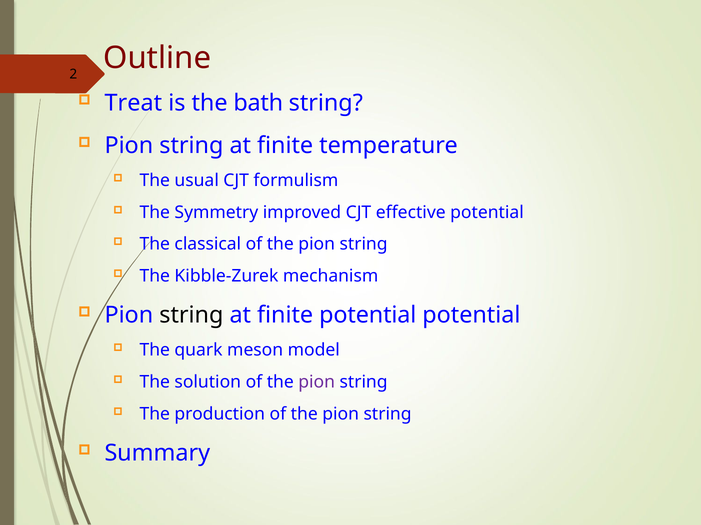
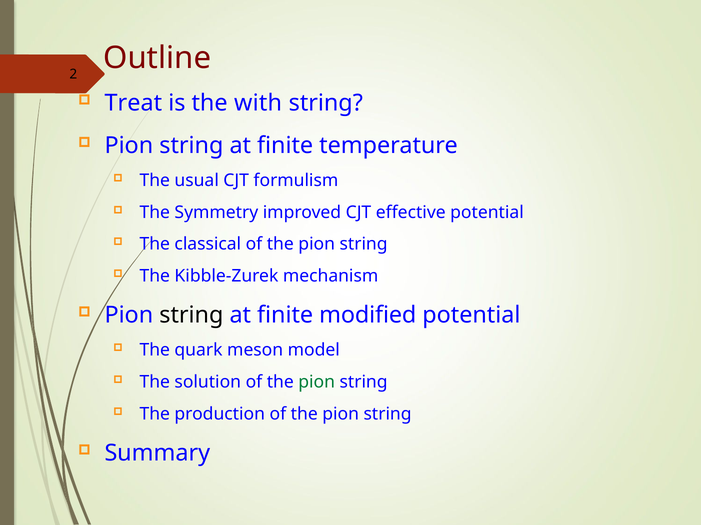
bath: bath -> with (258, 103)
finite potential: potential -> modified (368, 316)
pion colour: purple -> green (317, 383)
